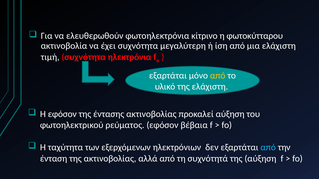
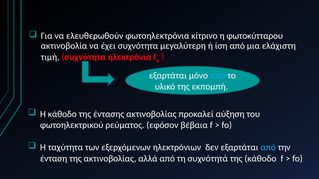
από colour: yellow -> light blue (218, 76)
της ελάχιστη: ελάχιστη -> εκπομπή (210, 87)
Η εφόσον: εφόσον -> κάθοδο (62, 114)
της αύξηση: αύξηση -> κάθοδο (260, 159)
